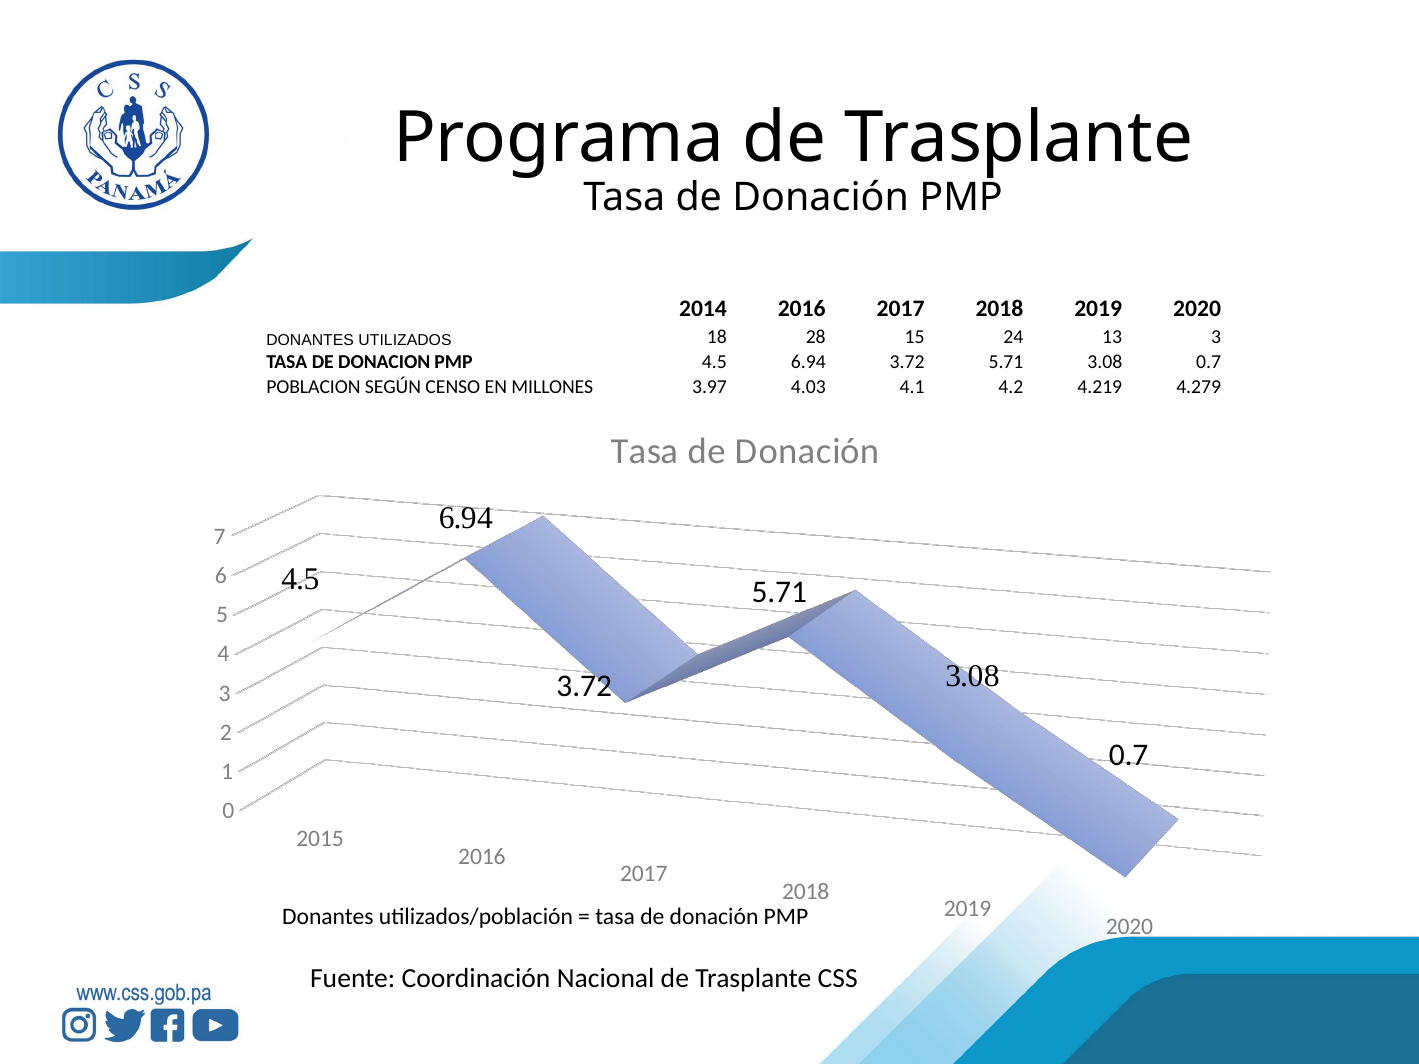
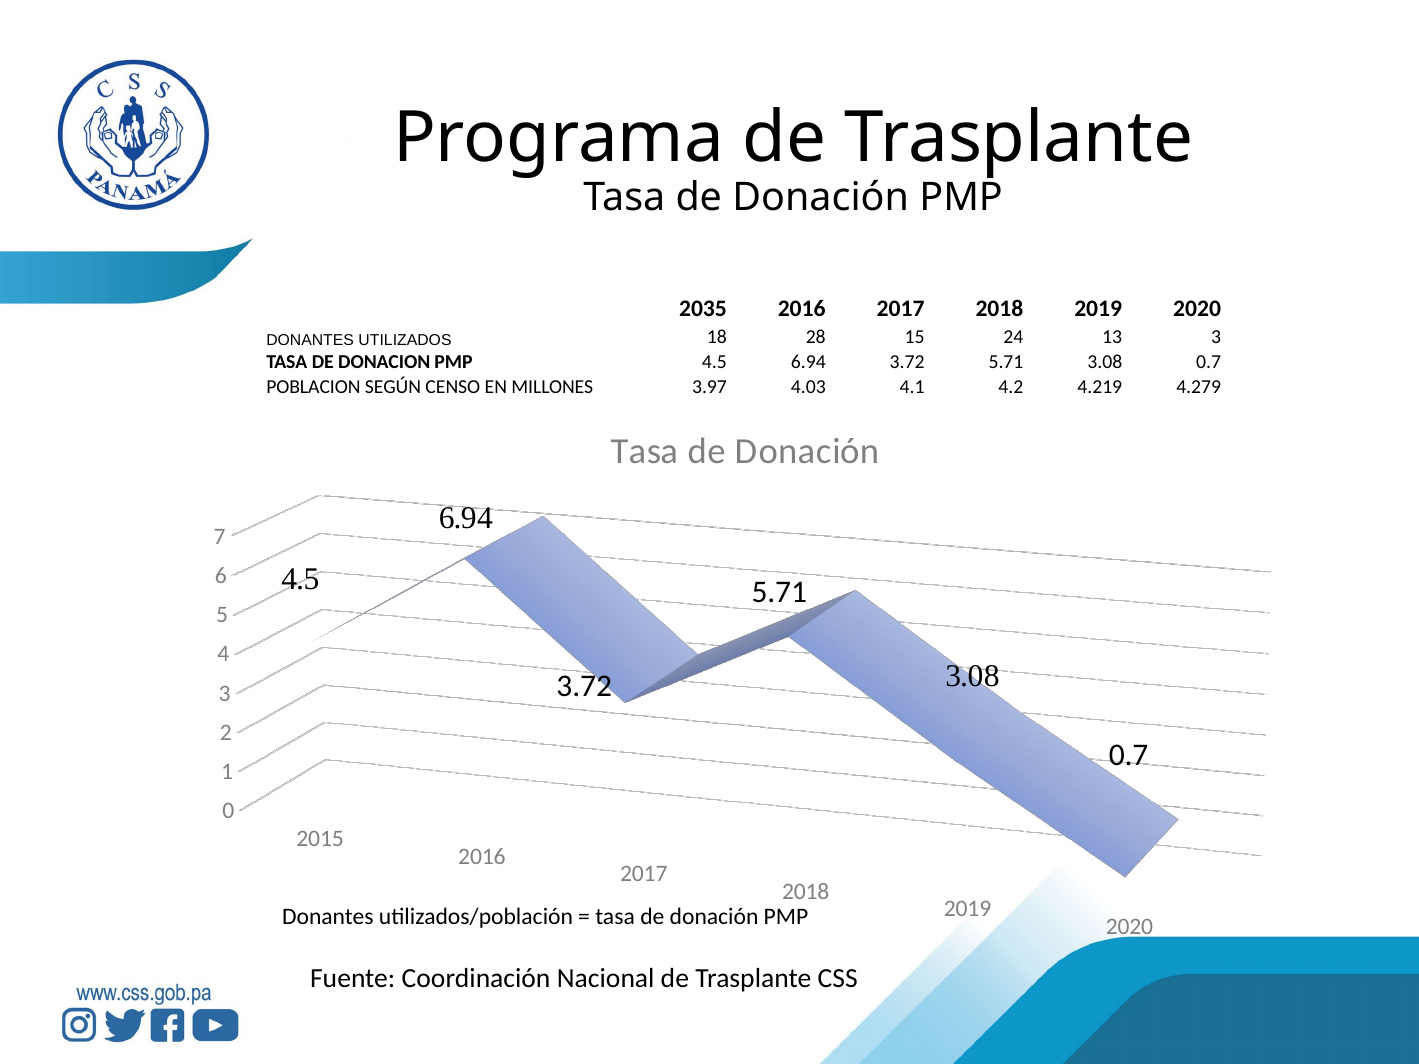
2014: 2014 -> 2035 (703, 309)
